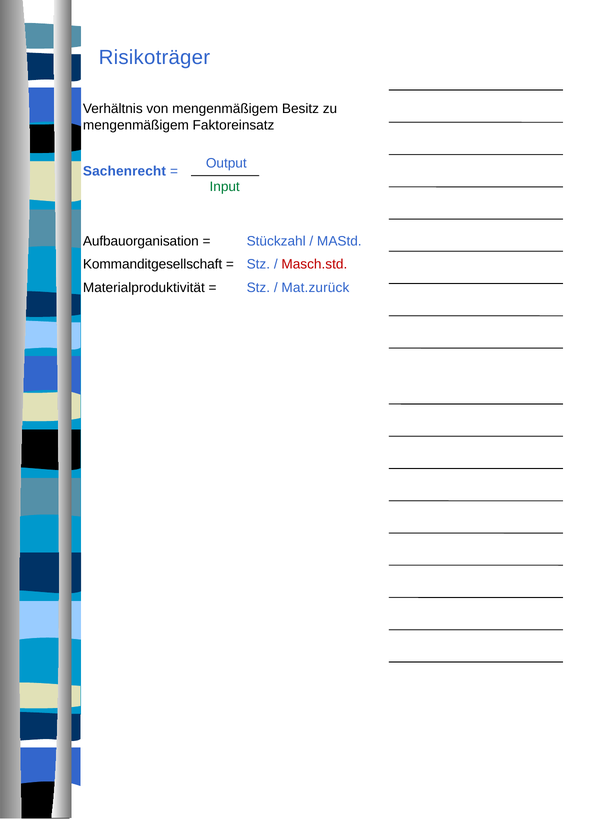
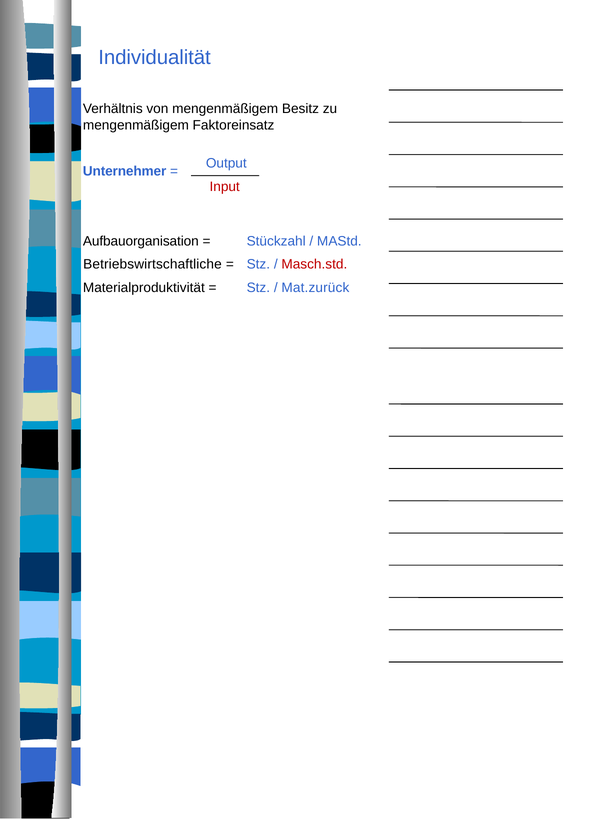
Risikoträger: Risikoträger -> Individualität (155, 57)
Sachenrecht: Sachenrecht -> Unternehmer (125, 171)
Input colour: green -> red (225, 186)
Kommanditgesellschaft: Kommanditgesellschaft -> Betriebswirtschaftliche (152, 264)
